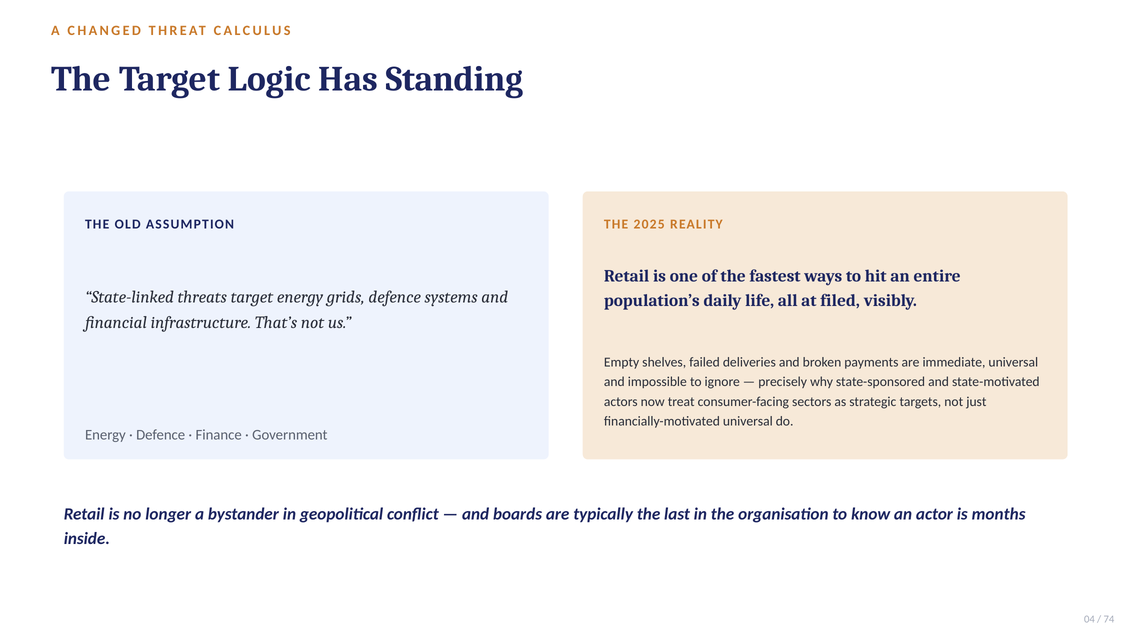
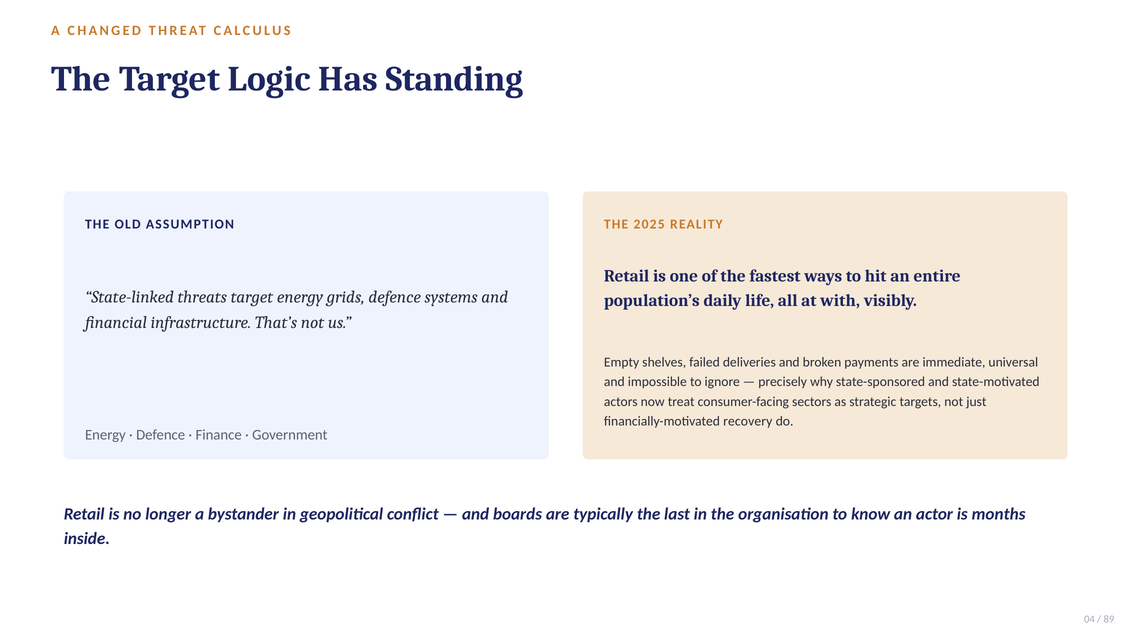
filed: filed -> with (840, 301)
financially-motivated universal: universal -> recovery (748, 421)
74: 74 -> 89 (1109, 619)
